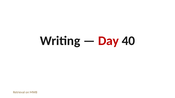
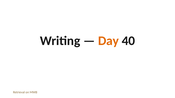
Day colour: red -> orange (108, 41)
